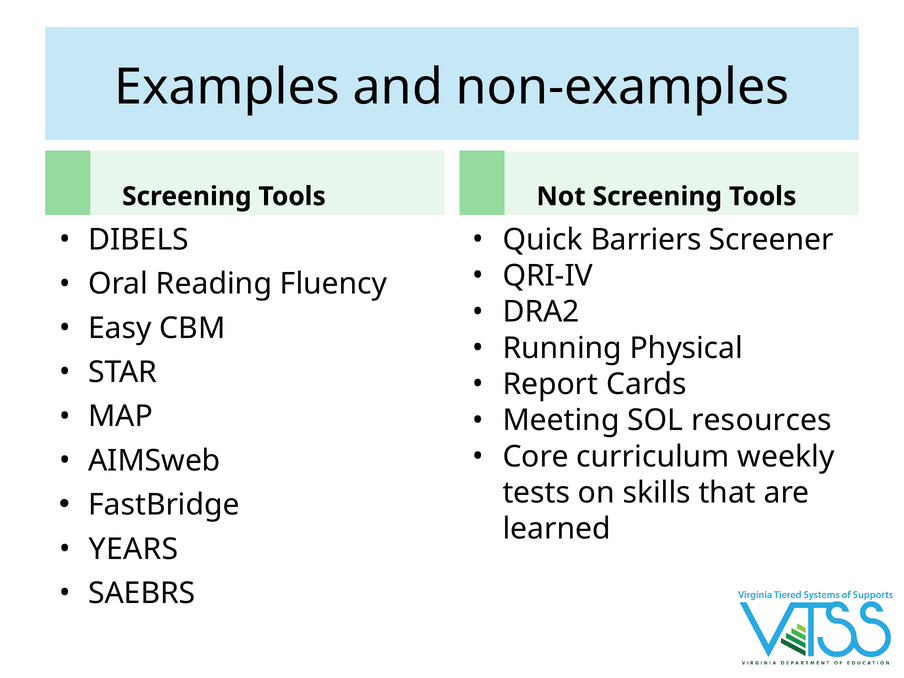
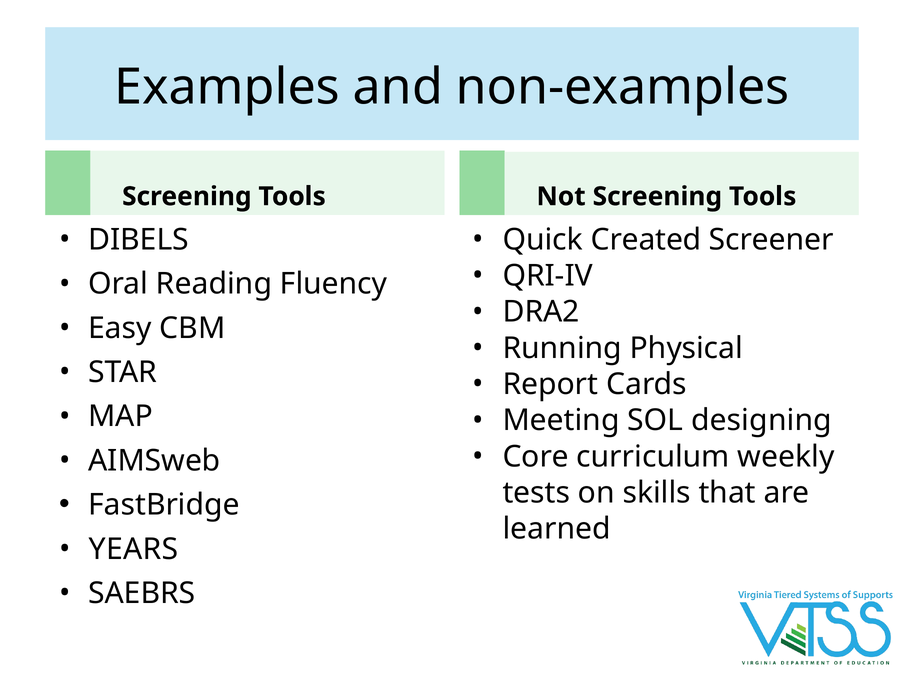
Barriers: Barriers -> Created (646, 240)
resources: resources -> designing (762, 421)
